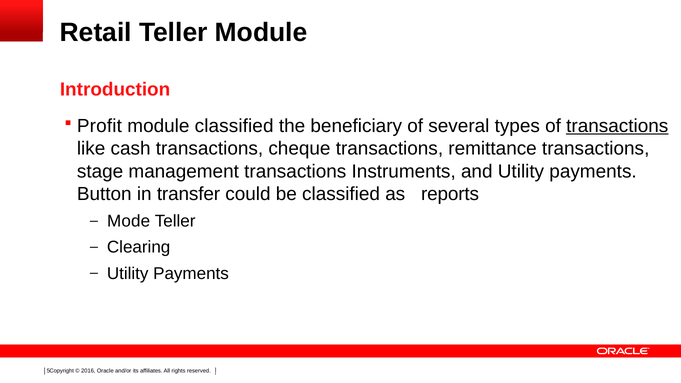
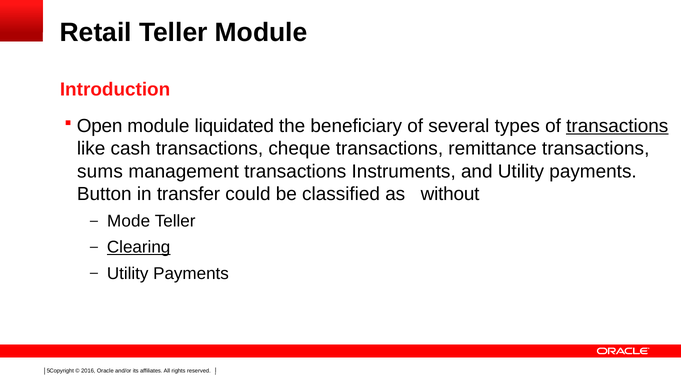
Profit: Profit -> Open (100, 126)
module classified: classified -> liquidated (234, 126)
stage: stage -> sums (100, 171)
reports: reports -> without (450, 194)
Clearing underline: none -> present (139, 247)
